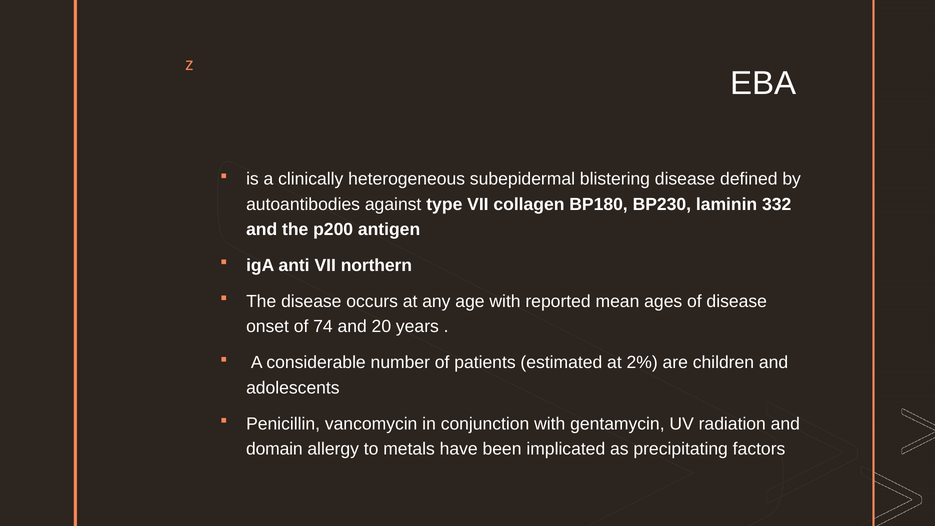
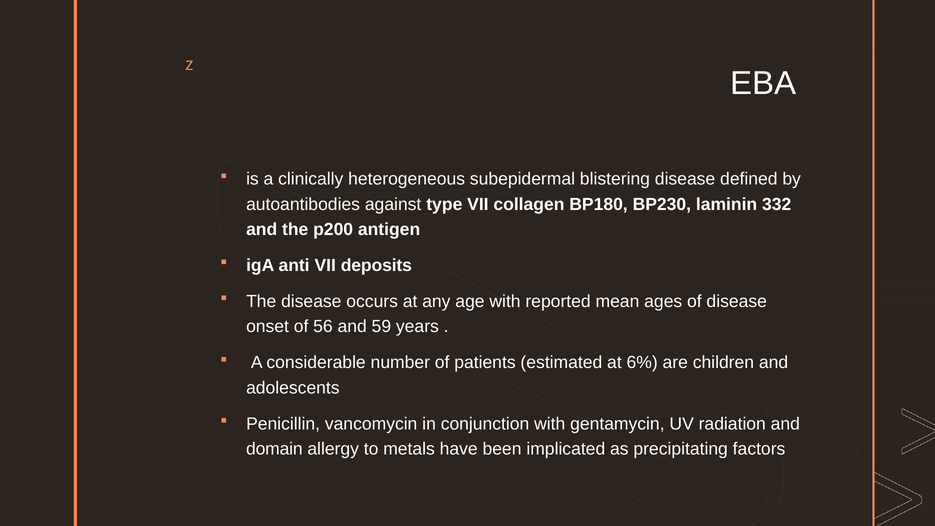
northern: northern -> deposits (376, 265)
74: 74 -> 56 (323, 327)
20: 20 -> 59 (381, 327)
2%: 2% -> 6% (642, 363)
